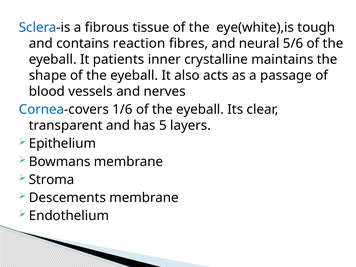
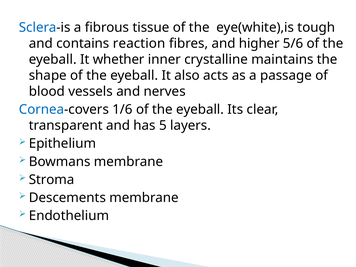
neural: neural -> higher (259, 43)
patients: patients -> whether (119, 59)
